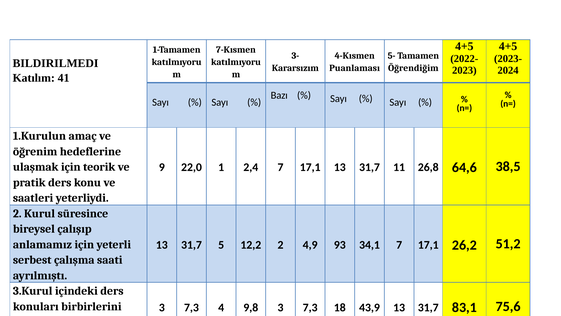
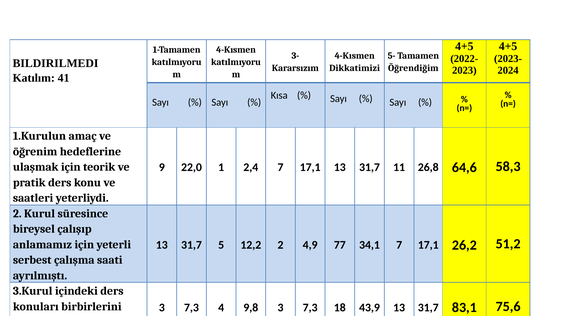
7-Kısmen: 7-Kısmen -> 4-Kısmen (236, 50)
Puanlaması: Puanlaması -> Dikkatimizi (355, 68)
Bazı: Bazı -> Kısa (279, 95)
38,5: 38,5 -> 58,3 (508, 166)
93: 93 -> 77 (340, 245)
